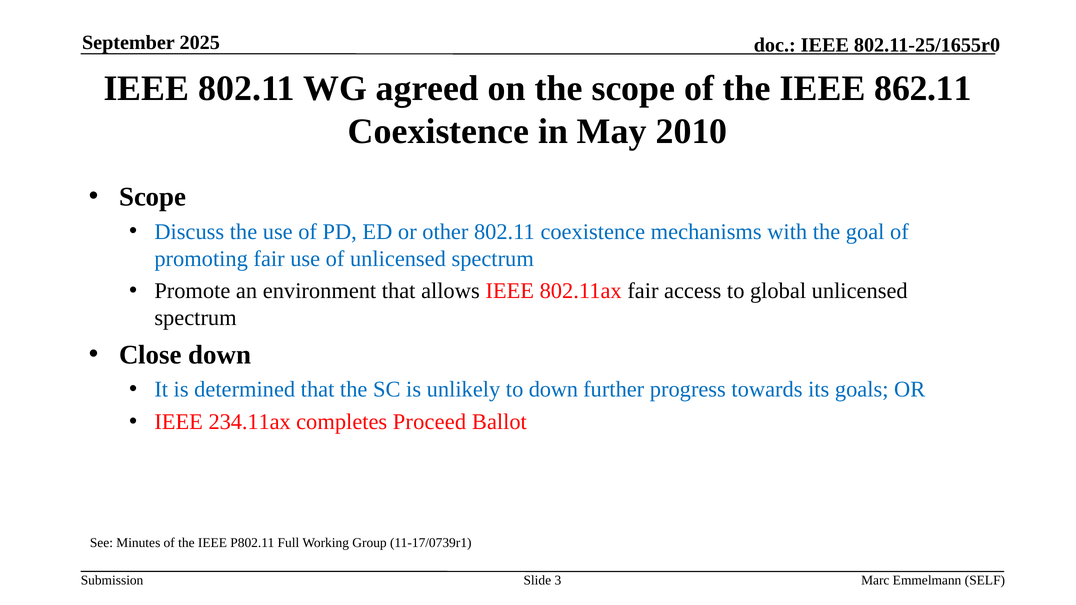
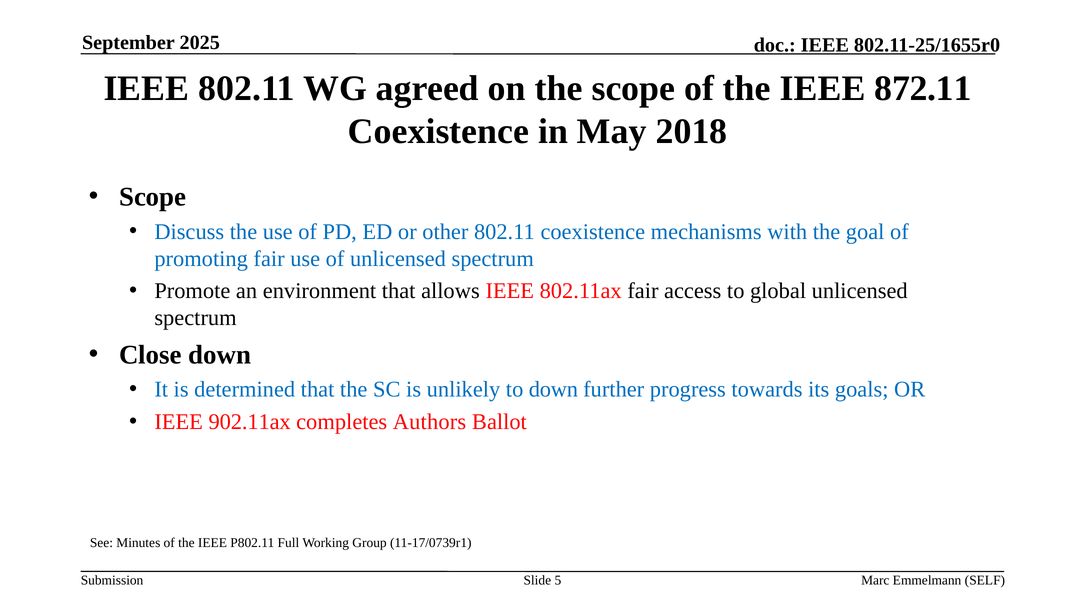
862.11: 862.11 -> 872.11 (923, 88)
2010: 2010 -> 2018 (692, 132)
234.11ax: 234.11ax -> 902.11ax (250, 422)
Proceed: Proceed -> Authors (430, 422)
3: 3 -> 5 (558, 580)
